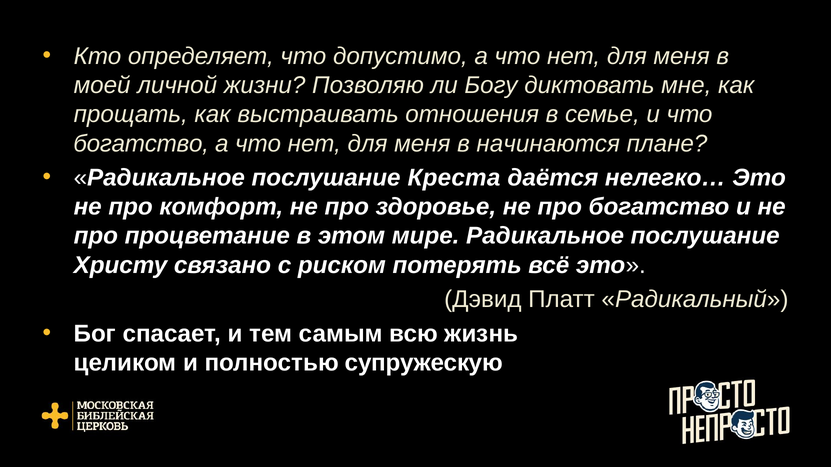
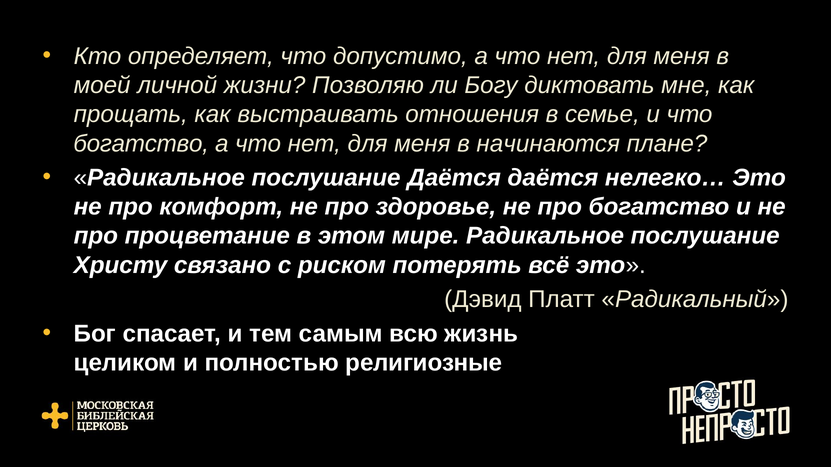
послушание Креста: Креста -> Даётся (454, 178)
супружескую: супружескую -> религиозные (424, 363)
